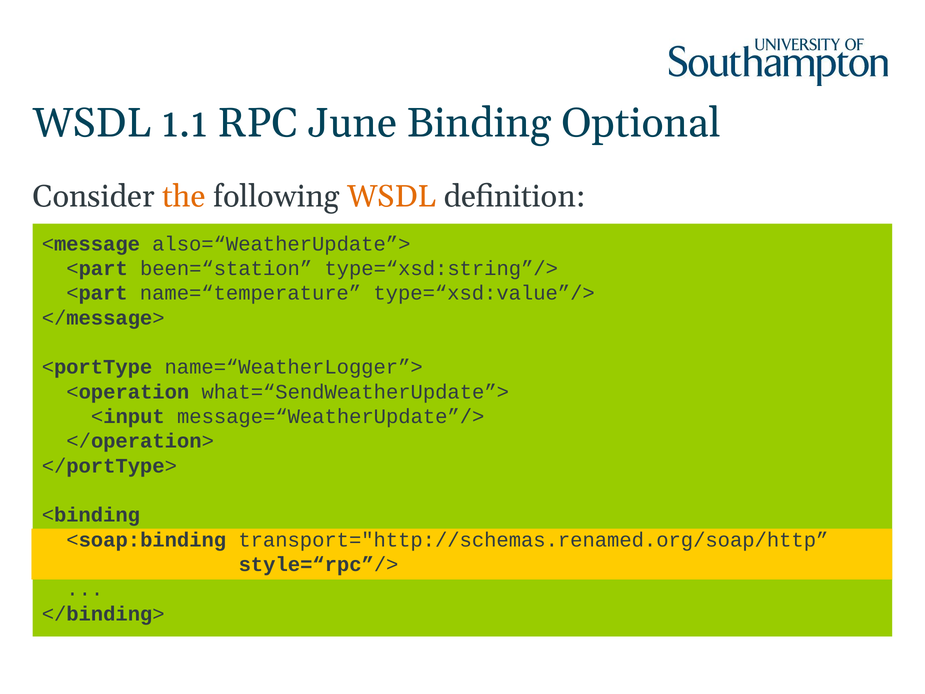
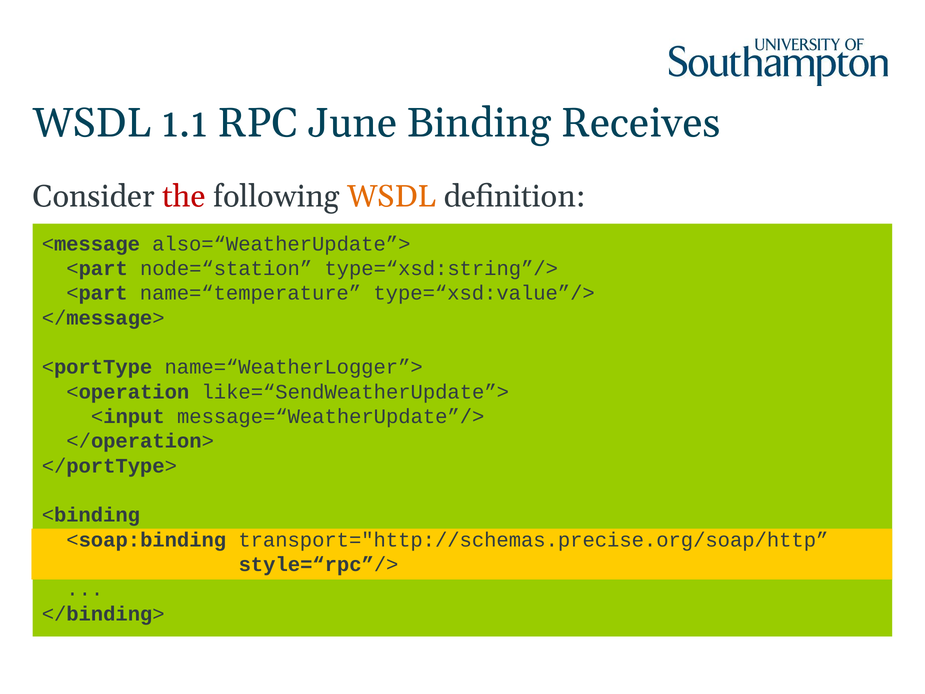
Optional: Optional -> Receives (641, 123)
the colour: orange -> red (184, 196)
been=“station: been=“station -> node=“station (226, 268)
what=“SendWeatherUpdate”>: what=“SendWeatherUpdate”> -> like=“SendWeatherUpdate”> (355, 392)
transport="http://schemas.renamed.org/soap/http: transport="http://schemas.renamed.org/soap/http -> transport="http://schemas.precise.org/soap/http (533, 540)
